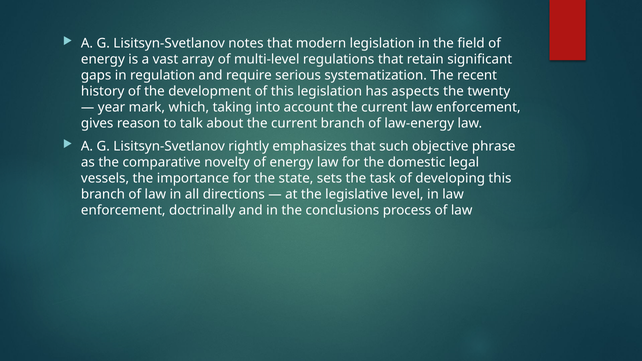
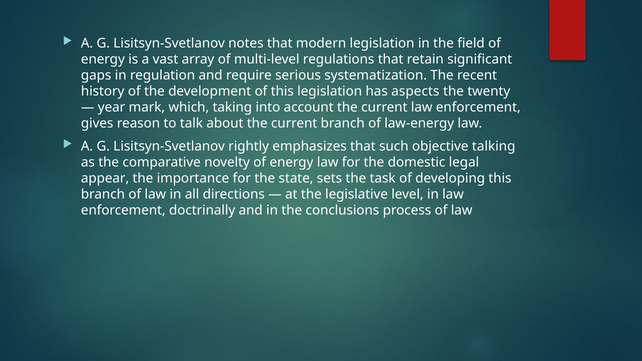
phrase: phrase -> talking (494, 146)
vessels: vessels -> appear (105, 178)
